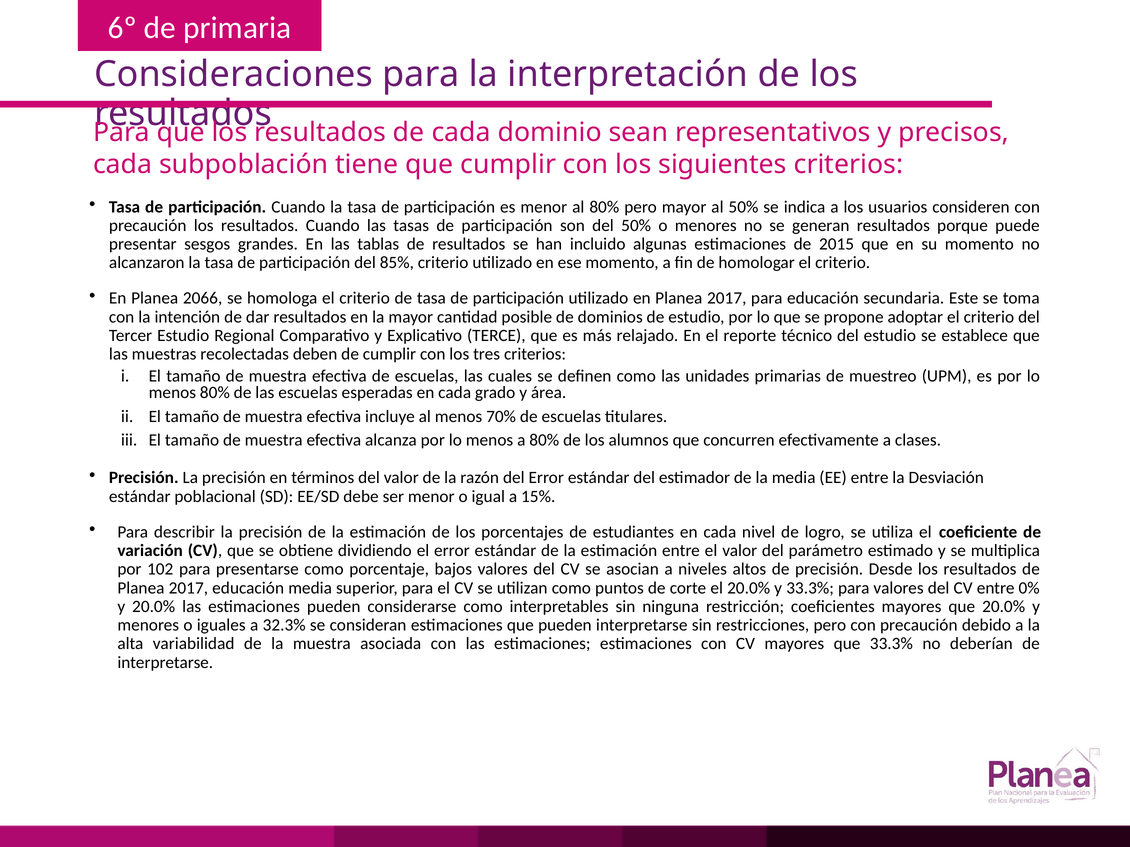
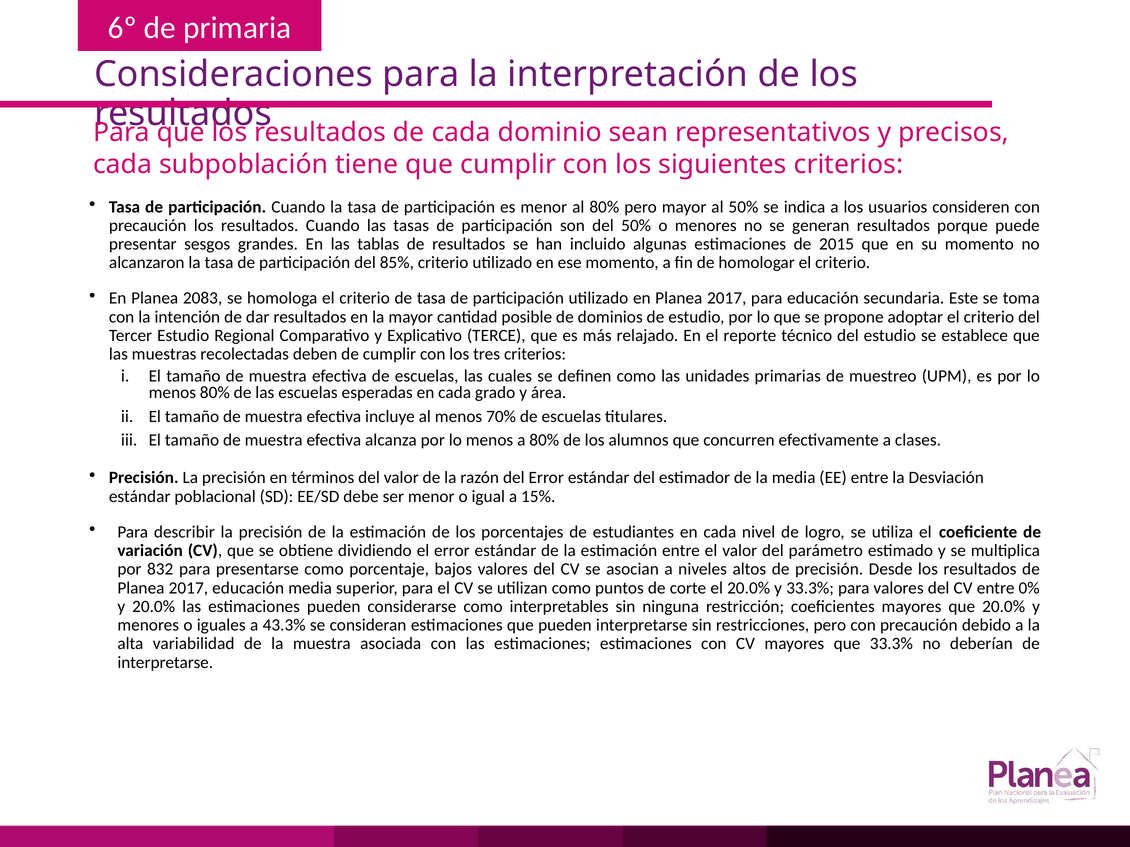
2066: 2066 -> 2083 (203, 298)
102: 102 -> 832 (160, 570)
32.3%: 32.3% -> 43.3% (284, 625)
